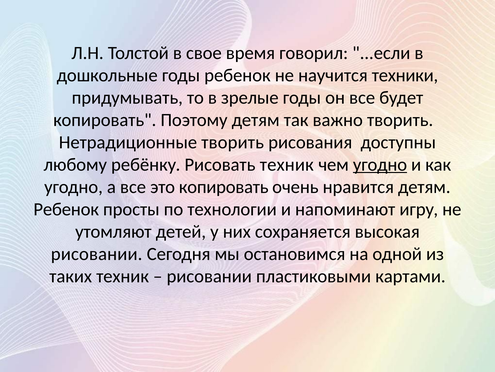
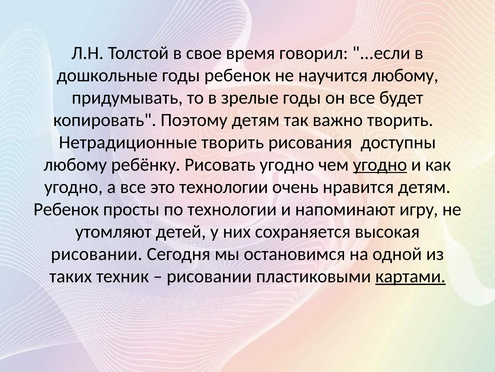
научится техники: техники -> любому (405, 75)
Рисовать техник: техник -> угодно (287, 164)
это копировать: копировать -> технологии (224, 187)
картами underline: none -> present (410, 276)
